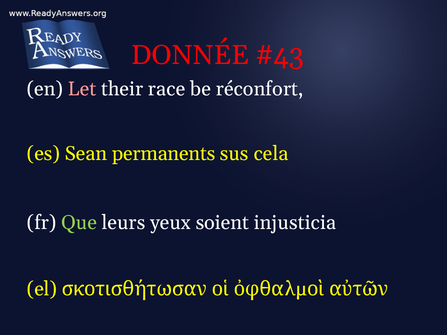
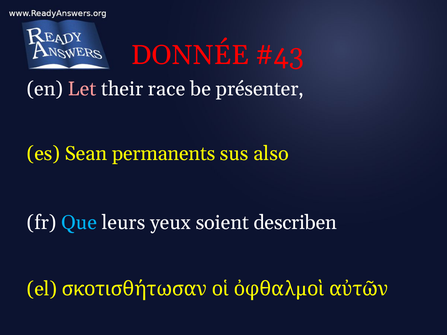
réconfort: réconfort -> présenter (260, 89)
cela: cela -> also (271, 154)
Que colour: light green -> light blue (79, 223)
injusticia: injusticia -> describen (295, 223)
